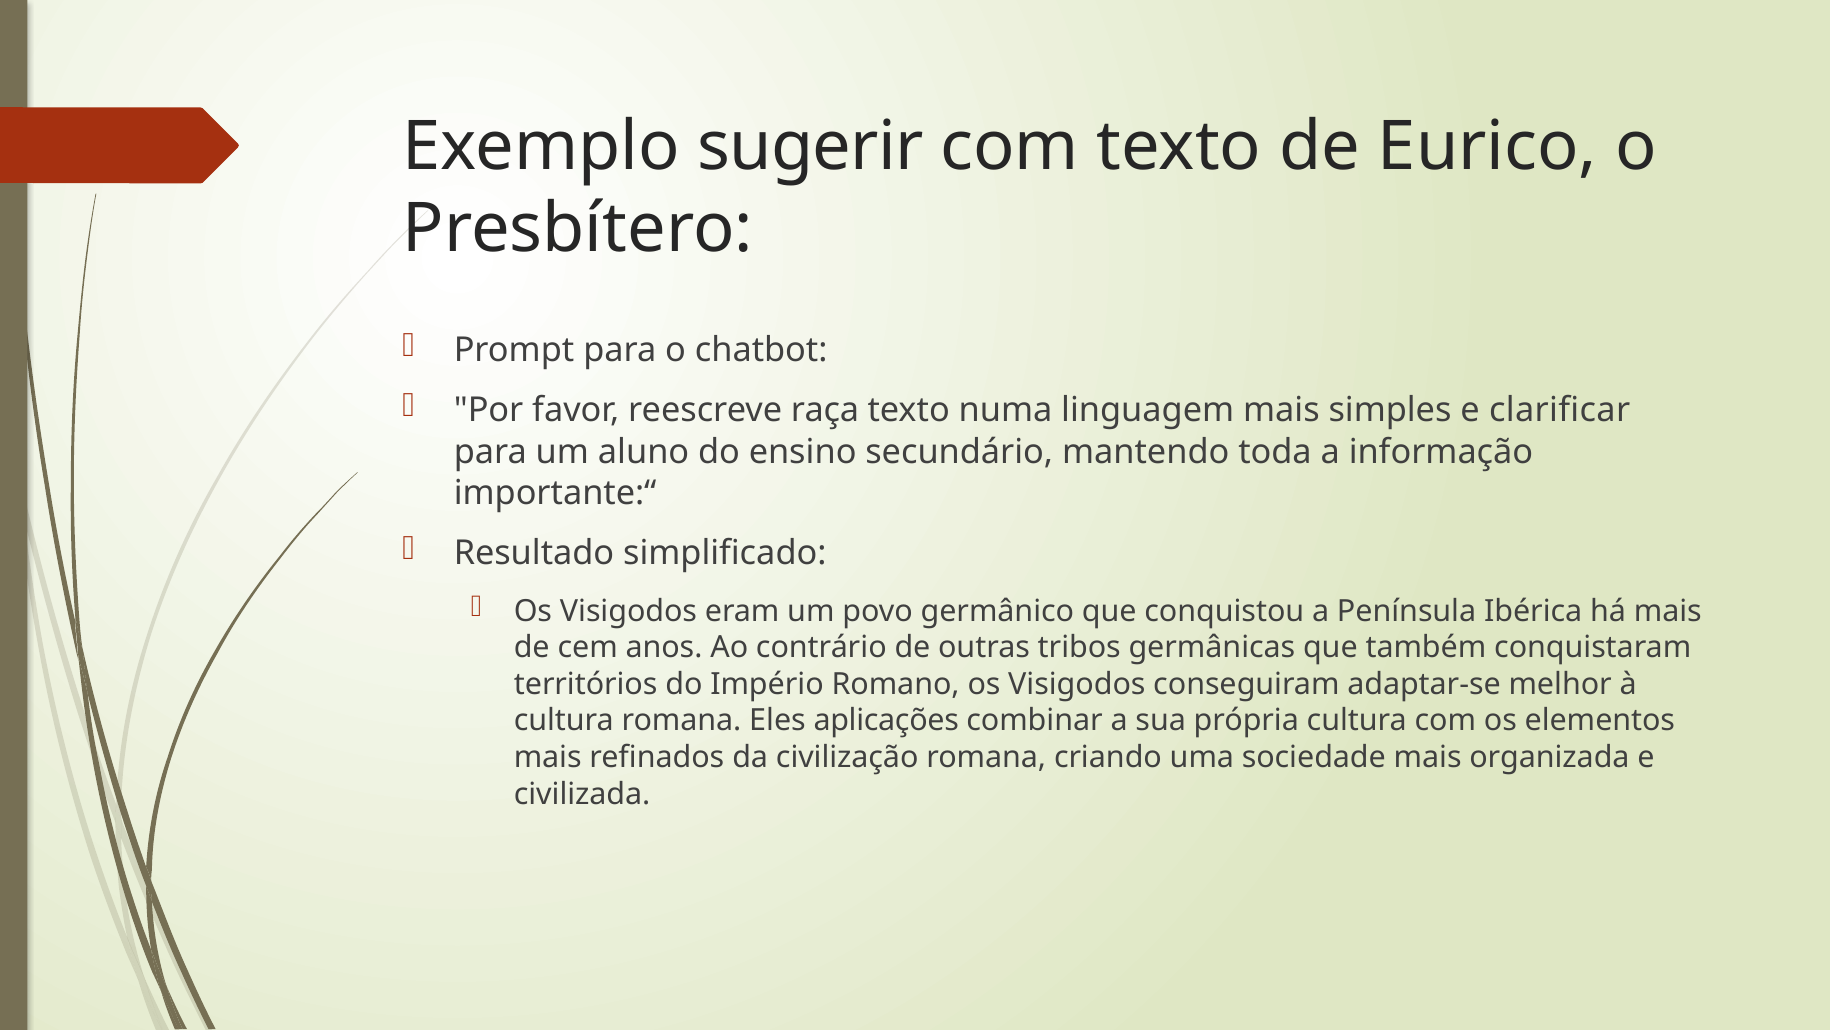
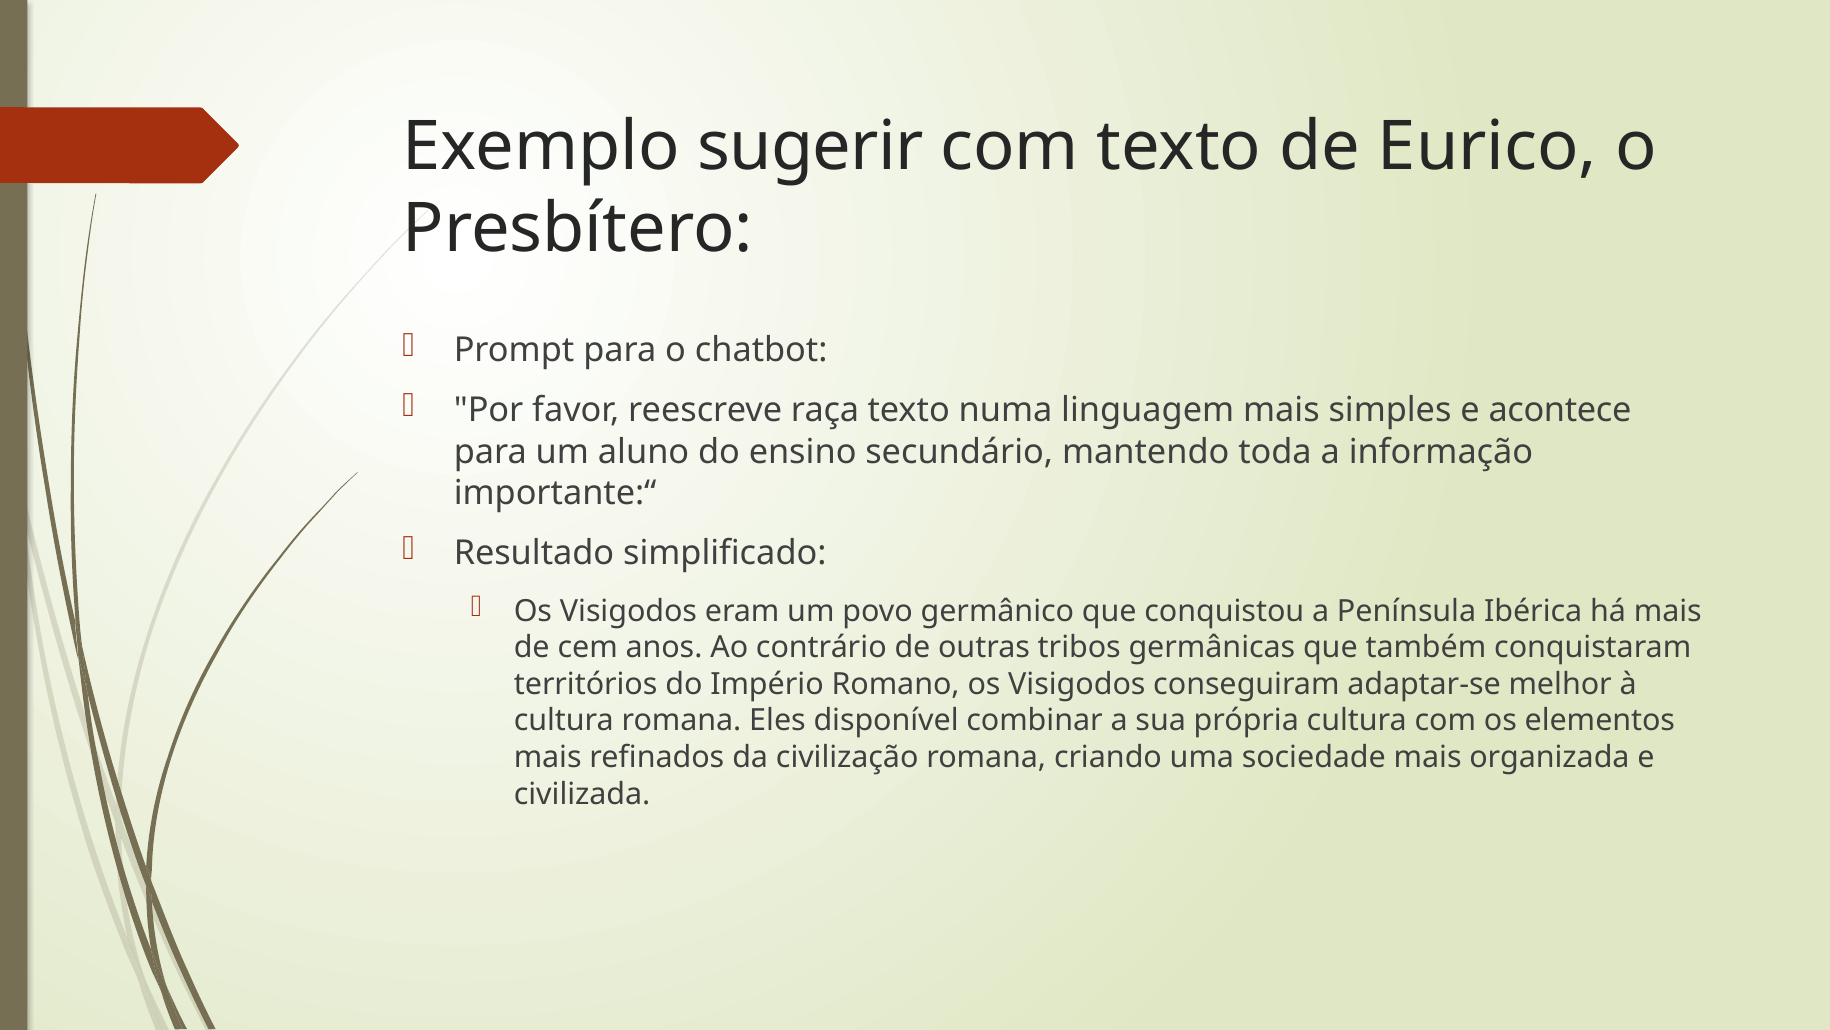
clarificar: clarificar -> acontece (1560, 410)
aplicações: aplicações -> disponível (886, 720)
